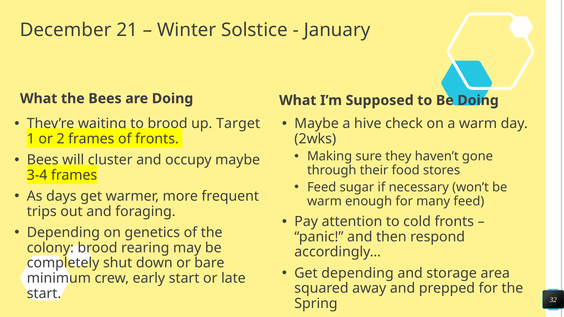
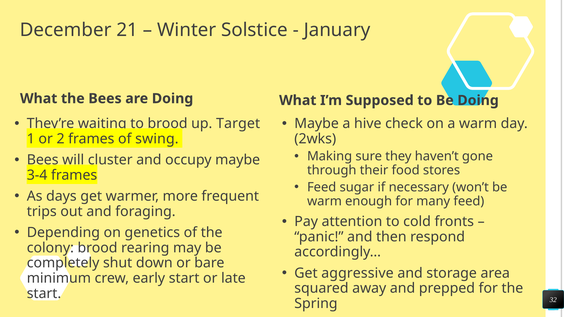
of fronts: fronts -> swing (157, 139)
Get depending: depending -> aggressive (357, 273)
